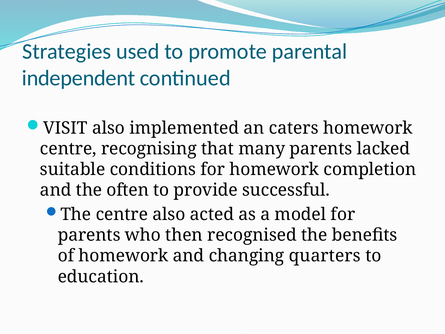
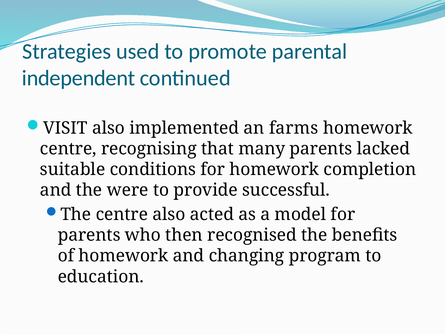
caters: caters -> farms (294, 128)
often: often -> were (128, 190)
quarters: quarters -> program (325, 256)
